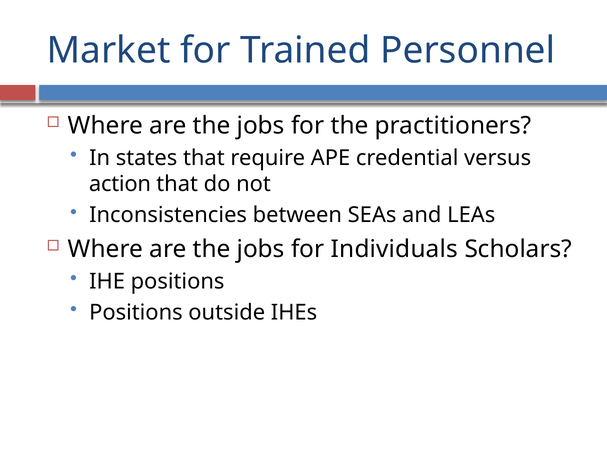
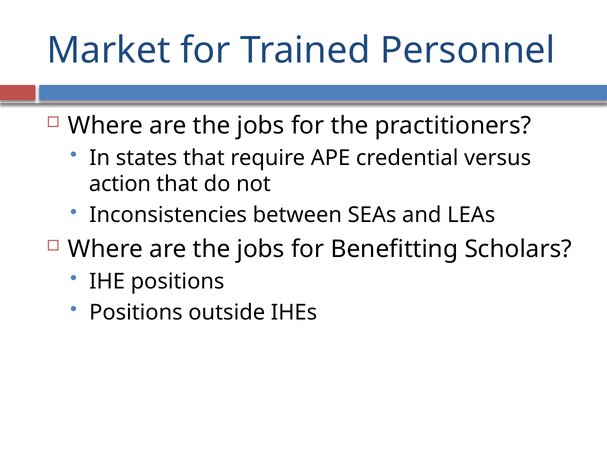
Individuals: Individuals -> Benefitting (394, 249)
